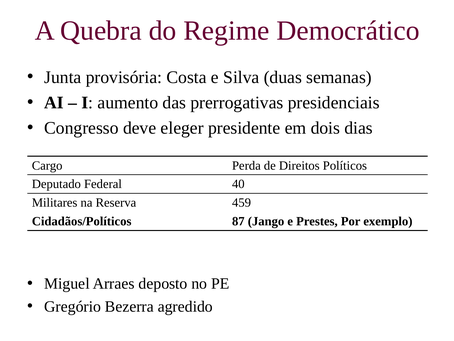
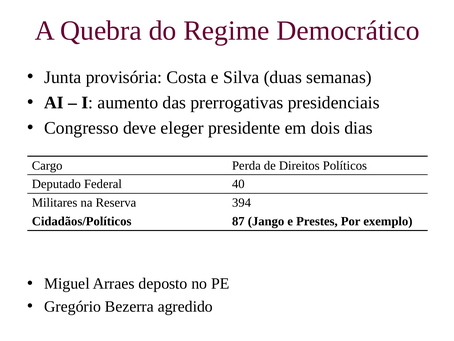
459: 459 -> 394 (242, 202)
